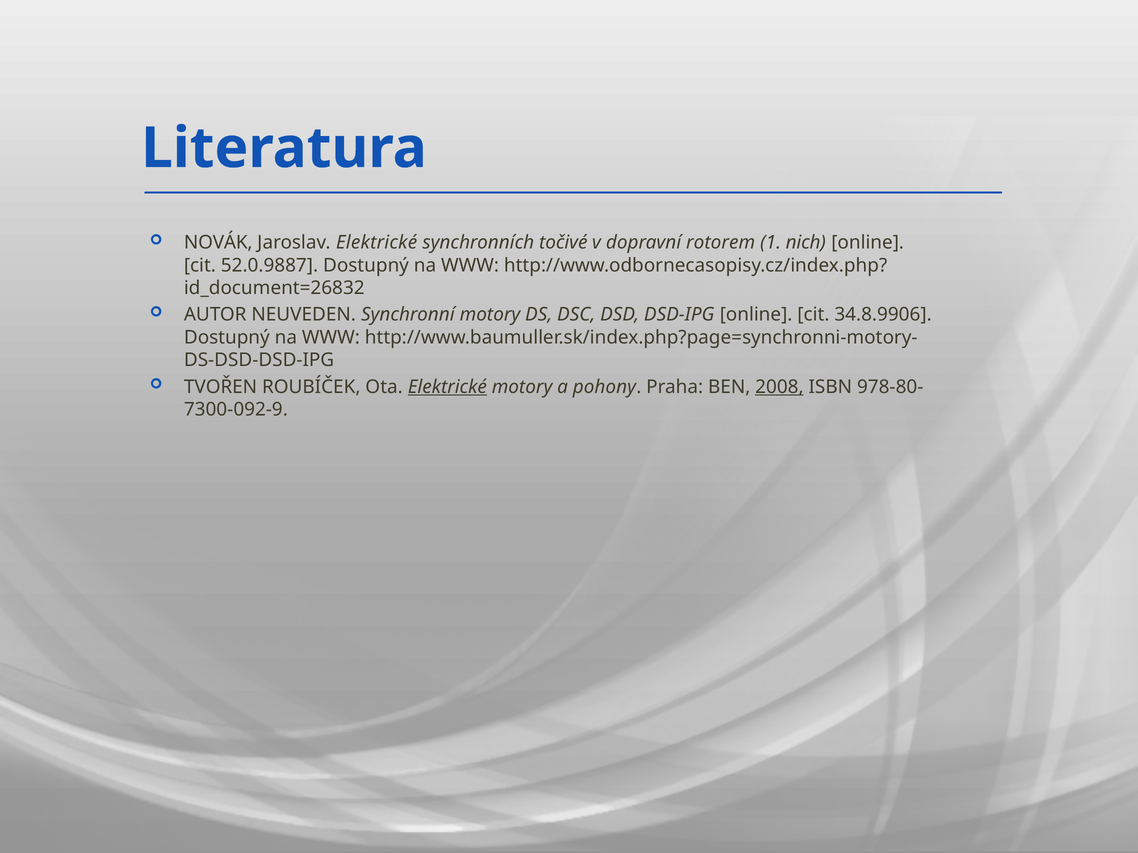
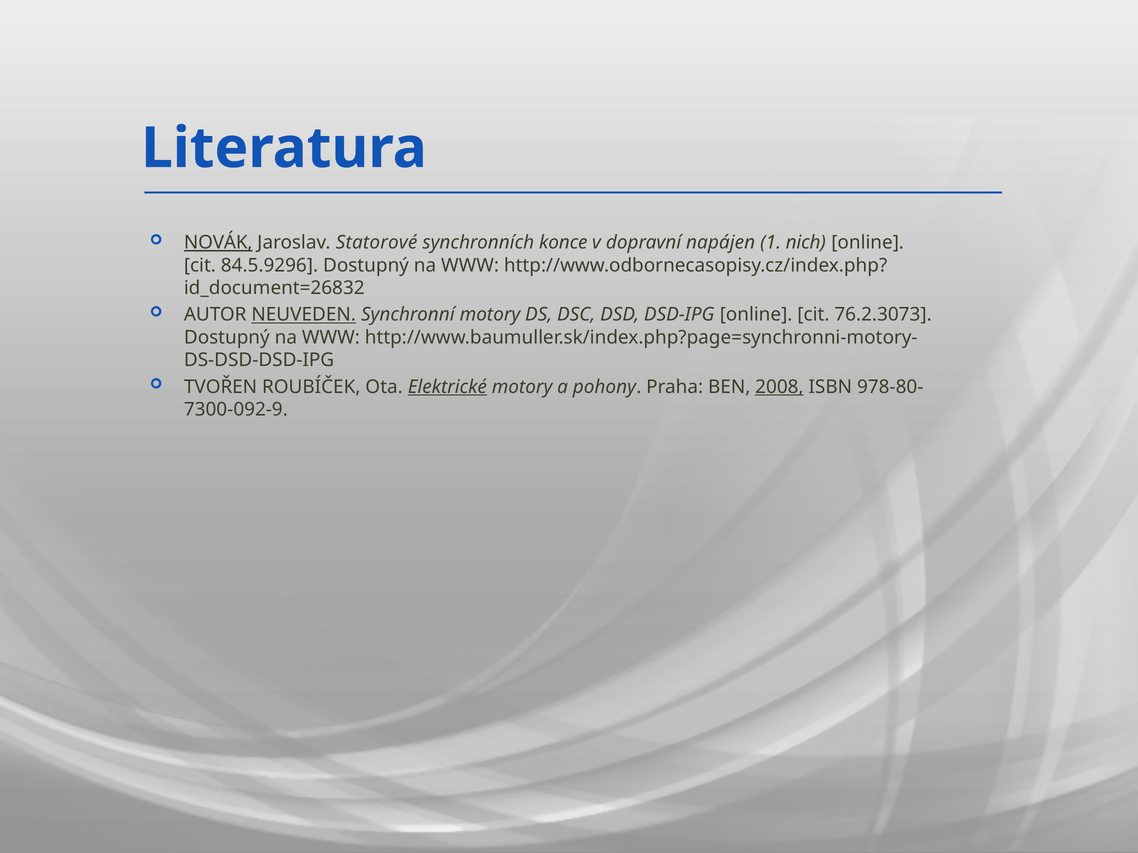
NOVÁK underline: none -> present (218, 243)
Jaroslav Elektrické: Elektrické -> Statorové (377, 243)
točivé: točivé -> konce (563, 243)
rotorem: rotorem -> napájen (721, 243)
52.0.9887: 52.0.9887 -> 84.5.9296 (269, 266)
NEUVEDEN underline: none -> present (304, 315)
34.8.9906: 34.8.9906 -> 76.2.3073 (883, 315)
